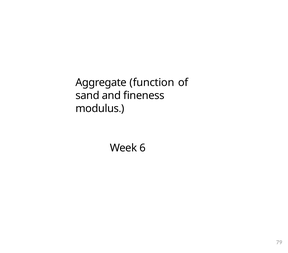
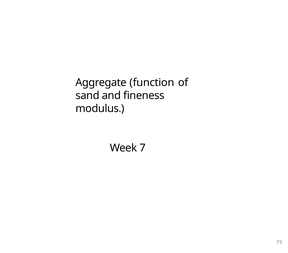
6: 6 -> 7 (143, 148)
